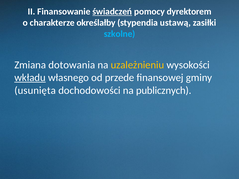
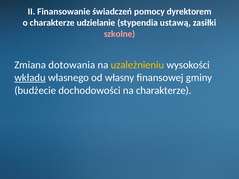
świadczeń underline: present -> none (112, 12)
określałby: określałby -> udzielanie (96, 23)
szkolne colour: light blue -> pink (120, 34)
przede: przede -> własny (120, 78)
usunięta: usunięta -> budżecie (35, 91)
na publicznych: publicznych -> charakterze (164, 91)
